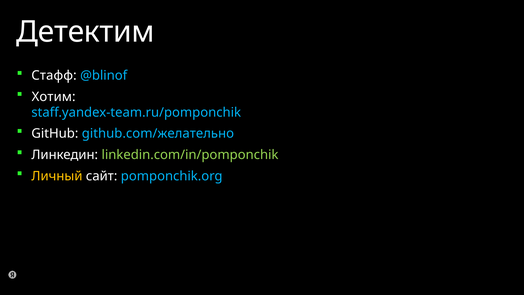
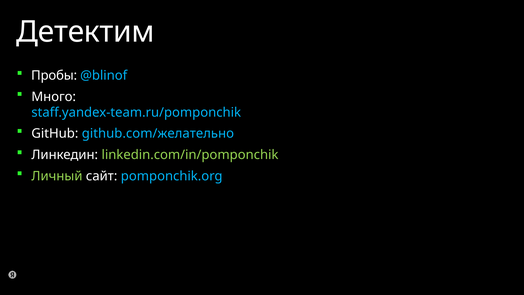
Стафф: Стафф -> Пробы (54, 75)
Хотим: Хотим -> Много (54, 97)
Личный colour: yellow -> light green (57, 176)
